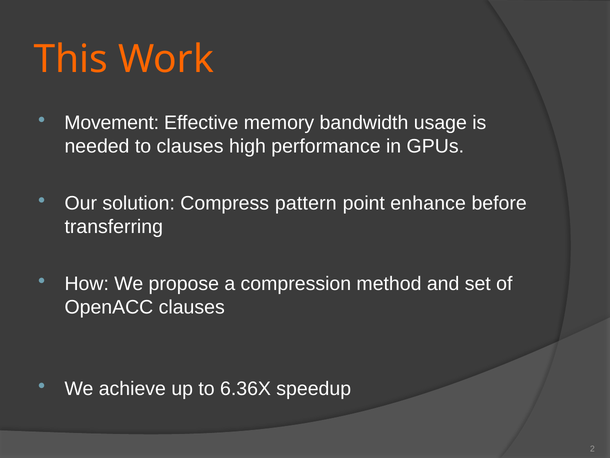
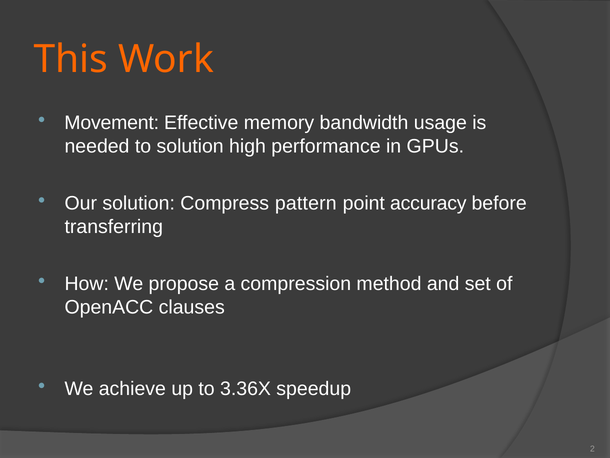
to clauses: clauses -> solution (190, 146)
enhance: enhance -> accuracy (428, 203)
6.36X: 6.36X -> 3.36X (246, 388)
